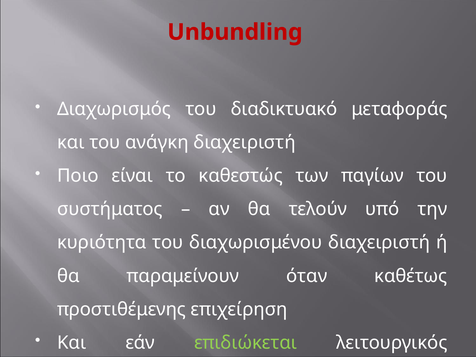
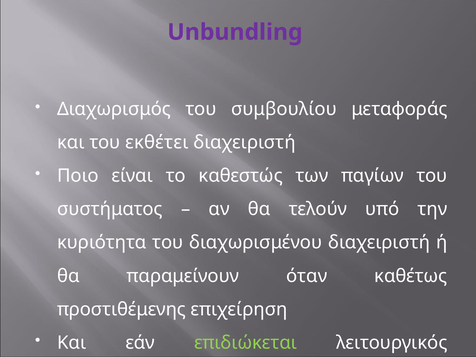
Unbundling colour: red -> purple (235, 32)
διαδικτυακό: διαδικτυακό -> συμβουλίου (284, 109)
ανάγκη: ανάγκη -> εκθέτει (157, 143)
